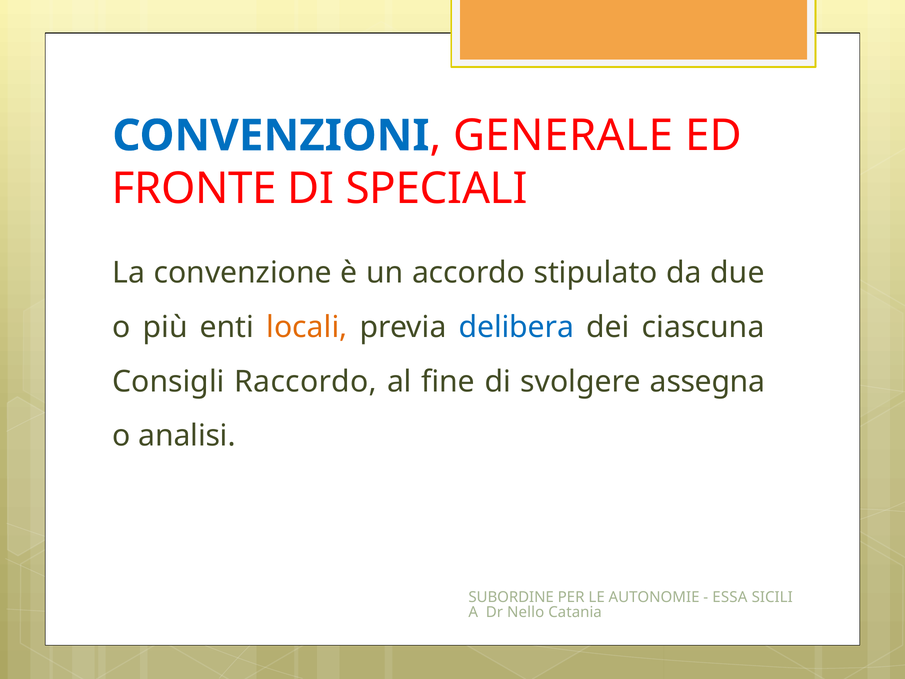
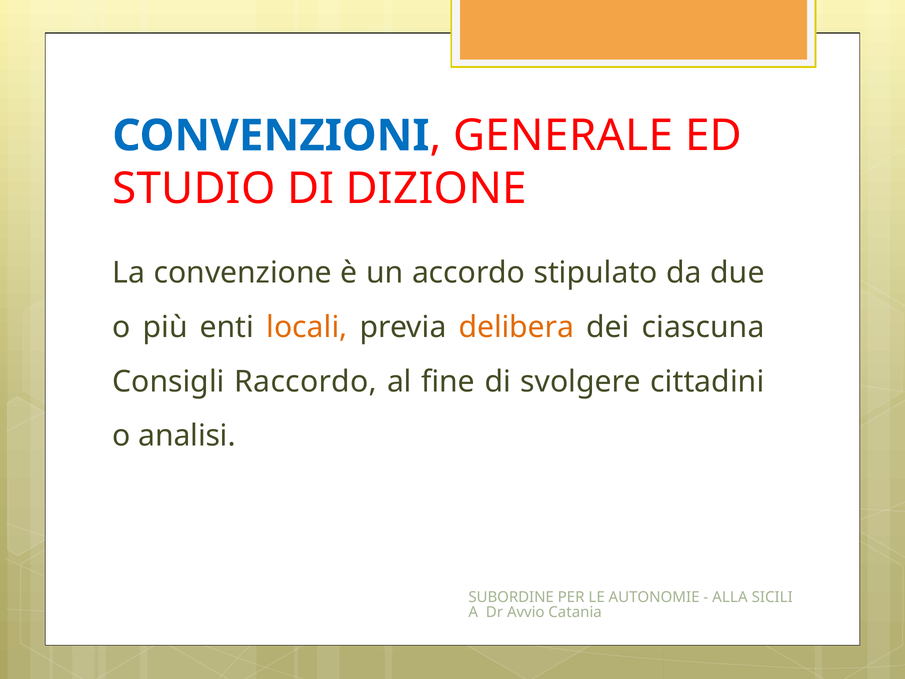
FRONTE: FRONTE -> STUDIO (194, 188)
SPECIALI: SPECIALI -> DIZIONE (436, 188)
delibera colour: blue -> orange (516, 327)
assegna: assegna -> cittadini (707, 381)
ESSA: ESSA -> ALLA (730, 597)
Nello: Nello -> Avvio (526, 612)
